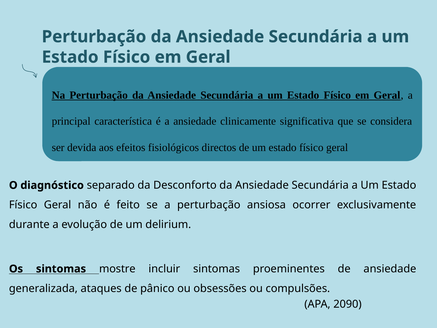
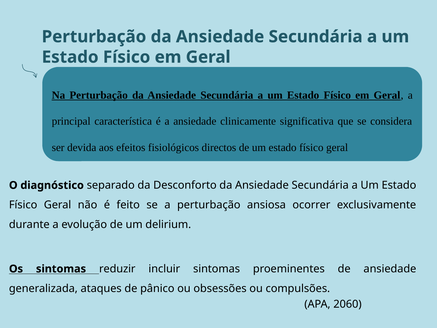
mostre: mostre -> reduzir (117, 269)
2090: 2090 -> 2060 (348, 304)
